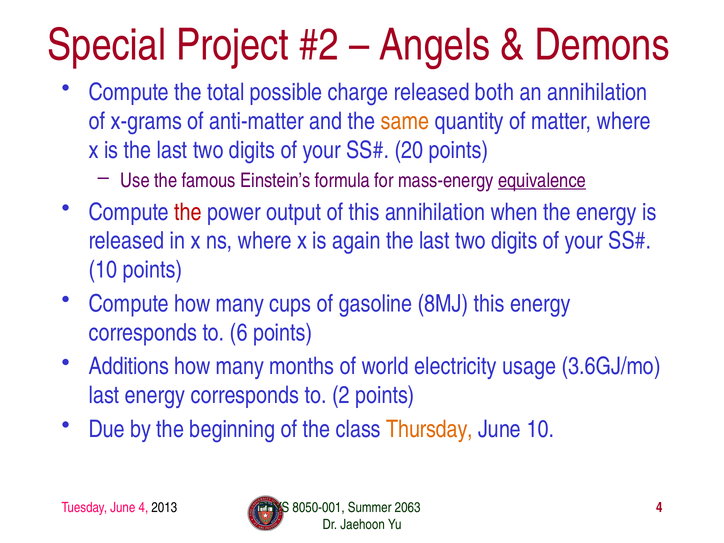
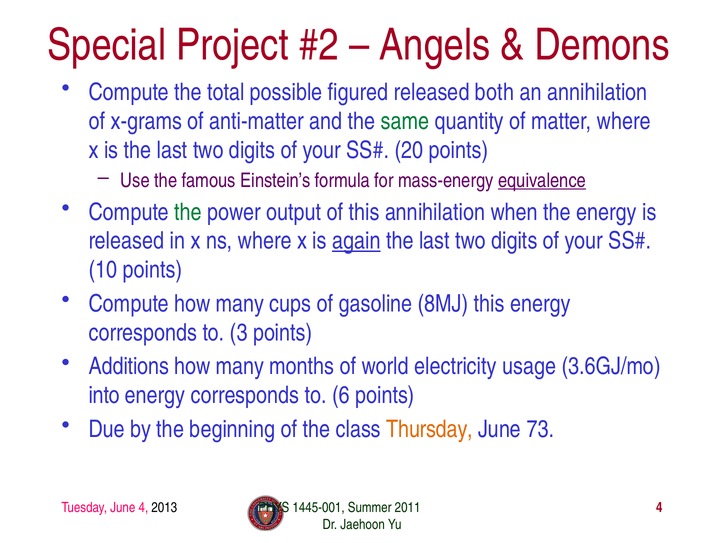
charge: charge -> figured (358, 92)
same colour: orange -> green (405, 121)
the colour: red -> green (188, 212)
again underline: none -> present (356, 241)
6: 6 -> 3 (239, 333)
last: last -> into (104, 395)
2: 2 -> 6 (341, 395)
June 10: 10 -> 73 (540, 429)
8050-001: 8050-001 -> 1445-001 (319, 508)
2063: 2063 -> 2011 (408, 508)
